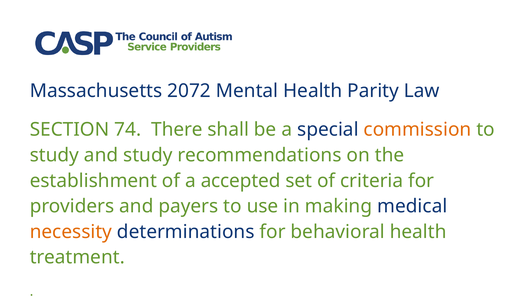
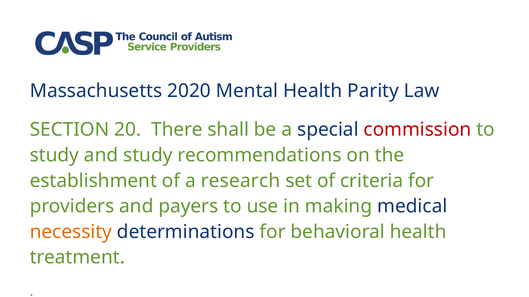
2072: 2072 -> 2020 (189, 91)
74: 74 -> 20 (128, 130)
commission colour: orange -> red (417, 130)
accepted: accepted -> research (240, 181)
